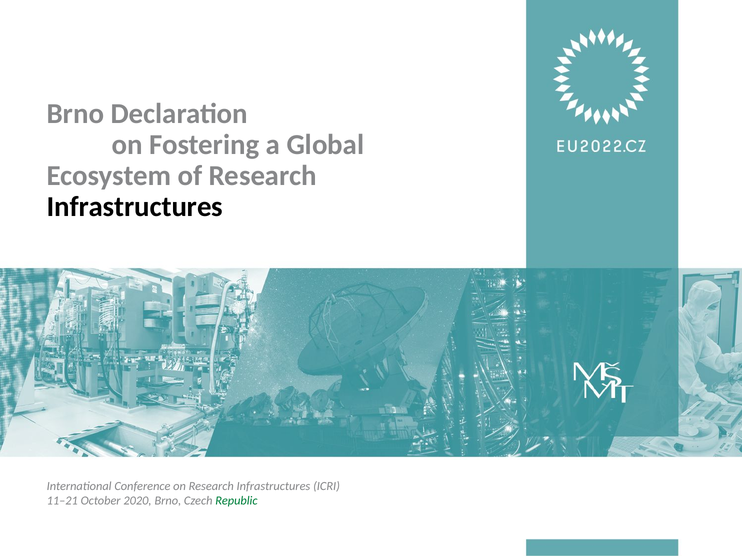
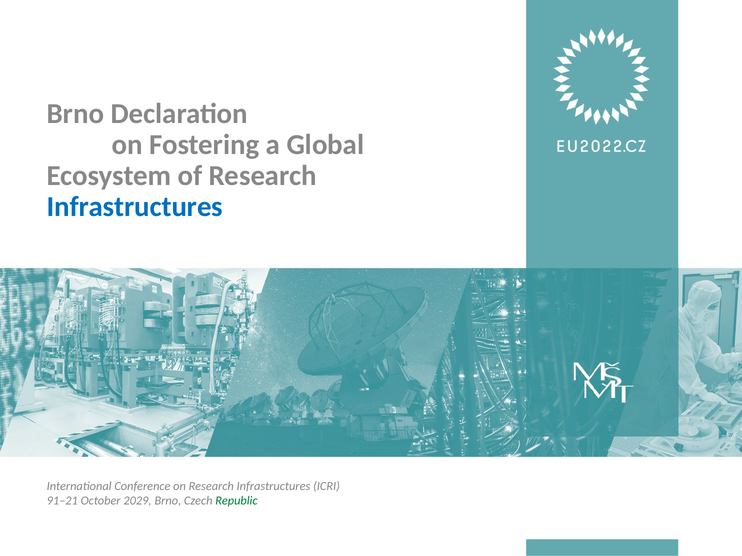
Infrastructures colour: black -> blue (135, 207)
11–21: 11–21 -> 91–21 (62, 501)
2020: 2020 -> 2029 (137, 501)
